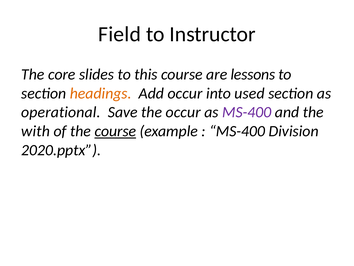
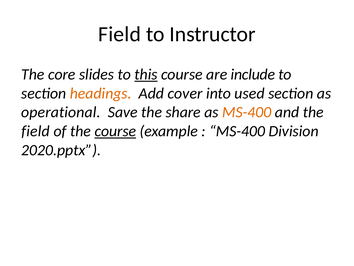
this underline: none -> present (146, 74)
lessons: lessons -> include (253, 74)
Add occur: occur -> cover (185, 93)
the occur: occur -> share (183, 112)
MS-400 colour: purple -> orange (247, 112)
with: with -> field (36, 131)
